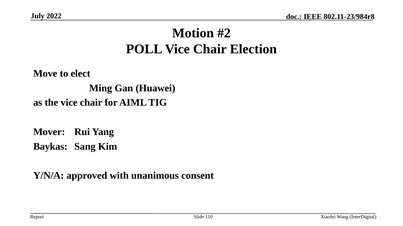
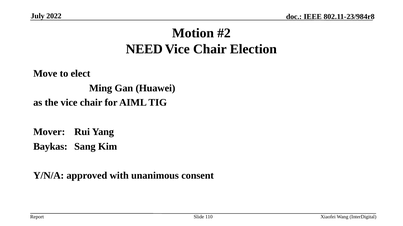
POLL: POLL -> NEED (144, 49)
